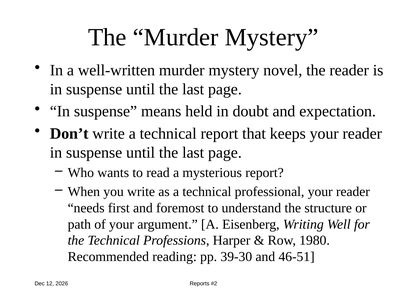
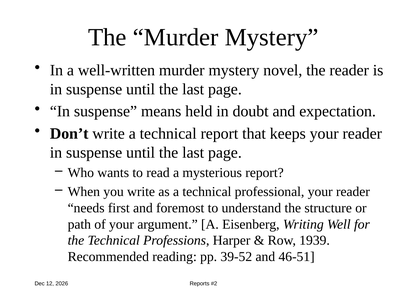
1980: 1980 -> 1939 (315, 241)
39-30: 39-30 -> 39-52 (236, 257)
